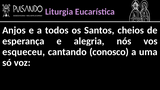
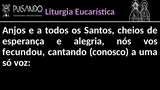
esqueceu: esqueceu -> fecundou (24, 52)
